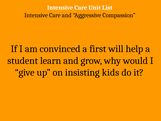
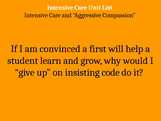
kids: kids -> code (111, 72)
